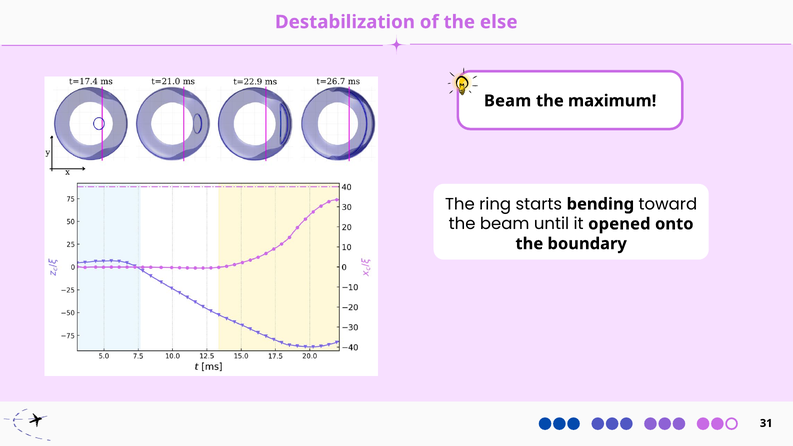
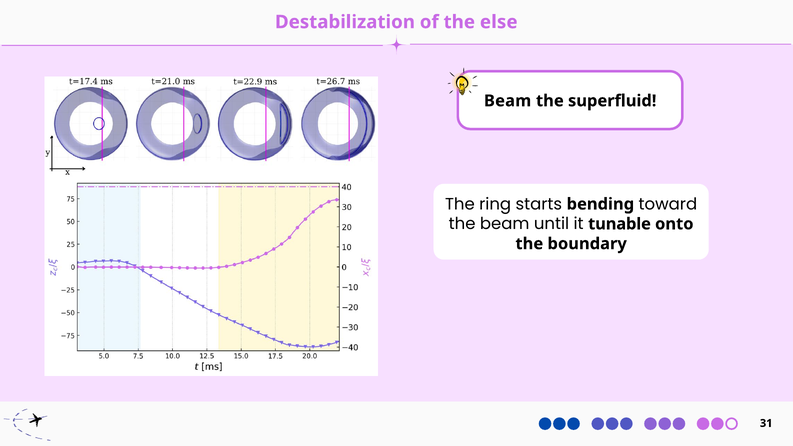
maximum: maximum -> superfluid (612, 101)
opened: opened -> tunable (620, 224)
